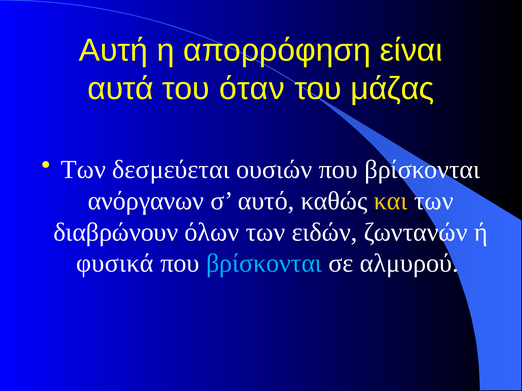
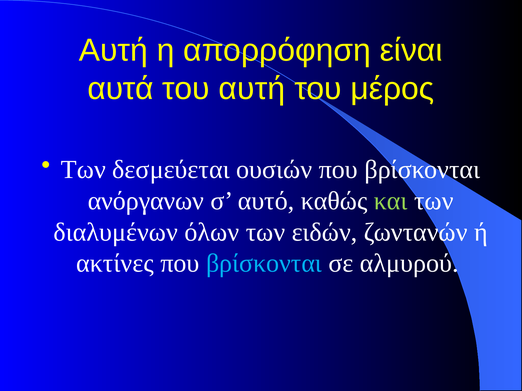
του όταν: όταν -> αυτή (252, 89)
μάζας: μάζας -> μέρος (392, 89)
και colour: yellow -> light green (391, 201)
διαβρώνουν: διαβρώνουν -> διαλυμένων (116, 232)
φυσικά: φυσικά -> ακτίνες (115, 264)
